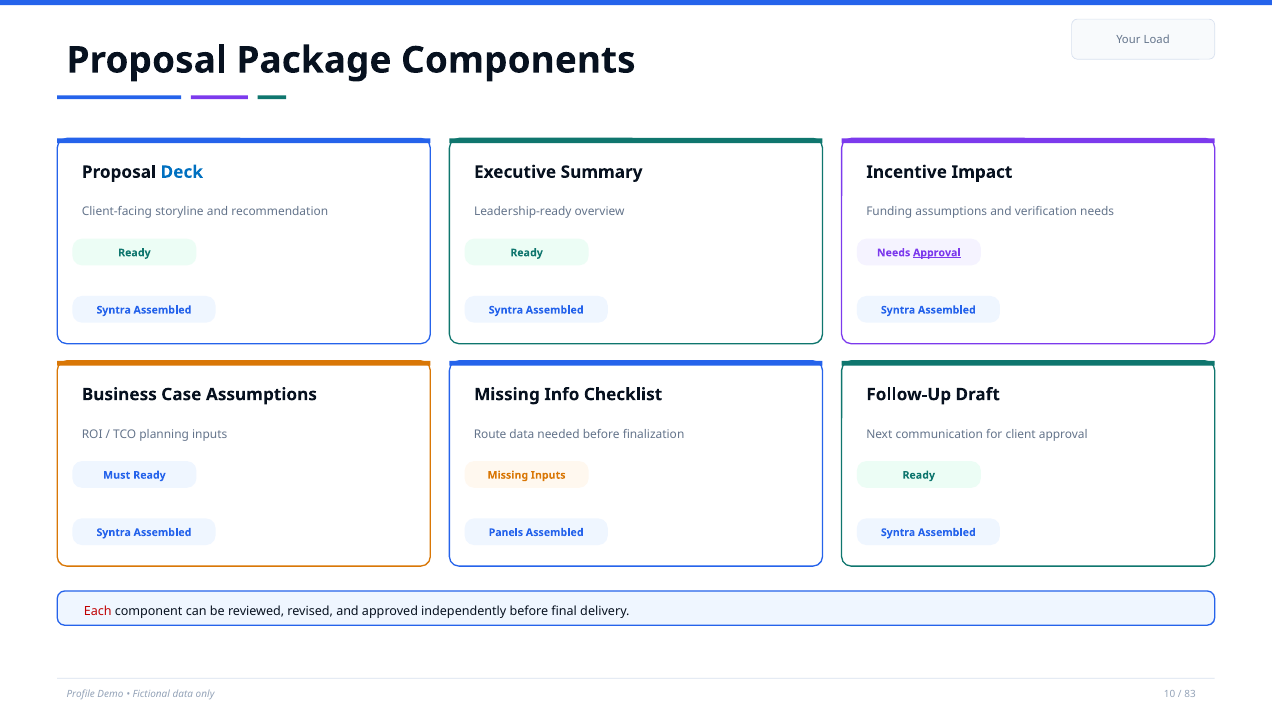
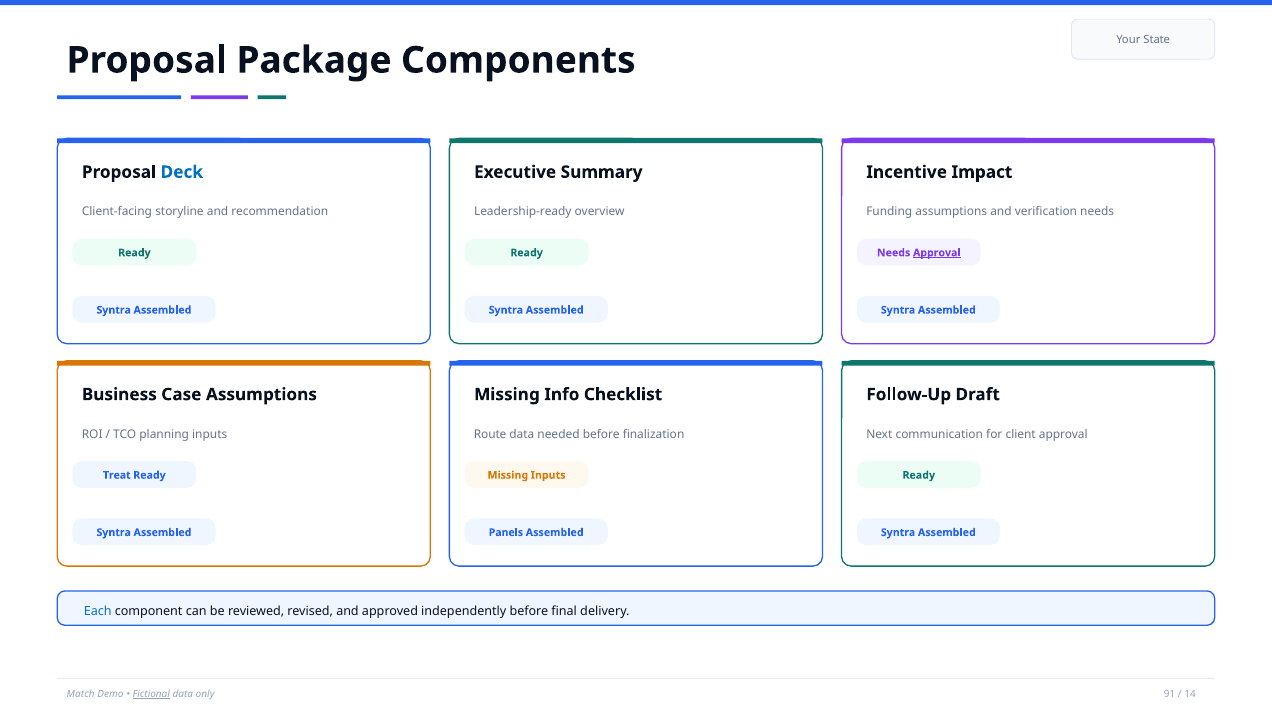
Load: Load -> State (1157, 40)
Must: Must -> Treat (117, 475)
Each colour: red -> blue (98, 611)
Profile: Profile -> Match (81, 693)
Fictional underline: none -> present (151, 693)
10: 10 -> 91 (1170, 693)
83: 83 -> 14 (1190, 693)
